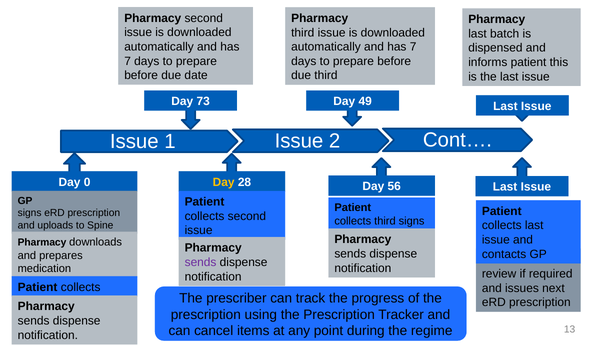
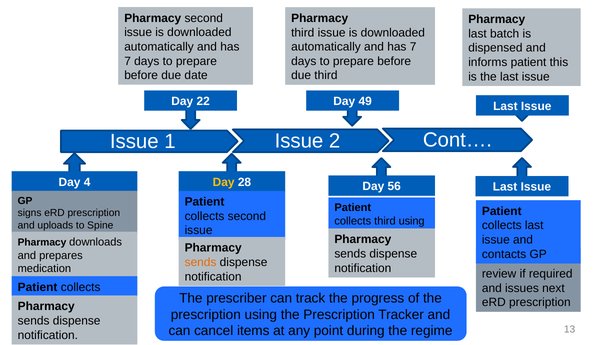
73: 73 -> 22 (203, 101)
0: 0 -> 4 (87, 182)
third signs: signs -> using (412, 221)
sends colour: purple -> orange (201, 262)
